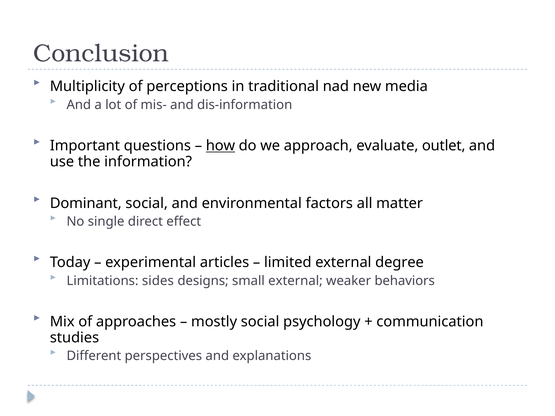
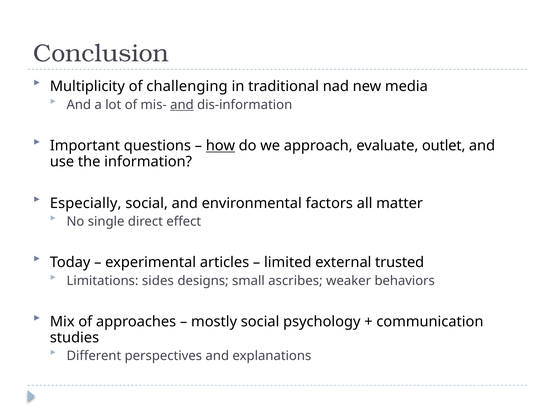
perceptions: perceptions -> challenging (187, 87)
and underline: none -> present (182, 105)
Dominant: Dominant -> Especially (86, 203)
degree: degree -> trusted (400, 263)
small external: external -> ascribes (295, 281)
